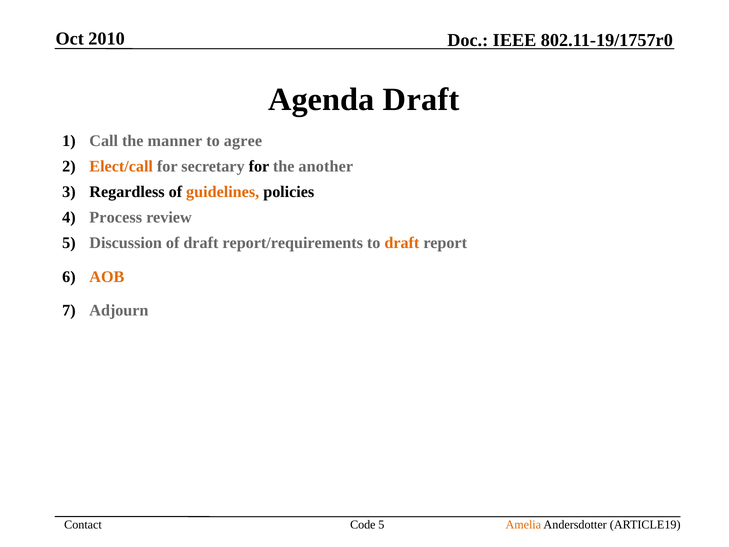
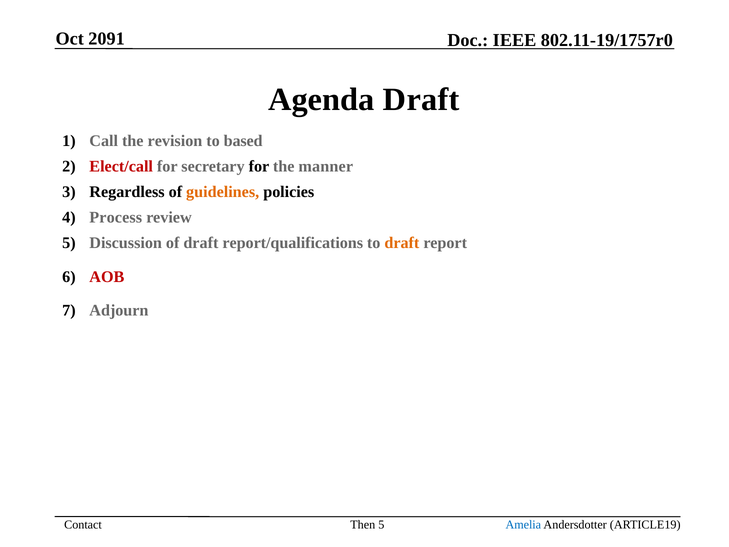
2010: 2010 -> 2091 (107, 38)
manner: manner -> revision (175, 141)
agree: agree -> based (243, 141)
Elect/call colour: orange -> red (121, 166)
another: another -> manner (326, 166)
report/requirements: report/requirements -> report/qualifications (293, 243)
AOB colour: orange -> red (107, 277)
Code: Code -> Then (363, 524)
Amelia colour: orange -> blue (523, 524)
